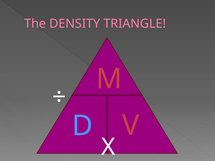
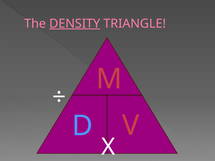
DENSITY underline: none -> present (75, 24)
